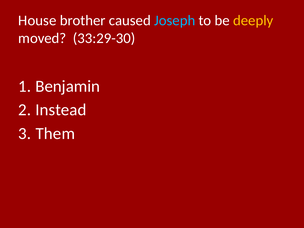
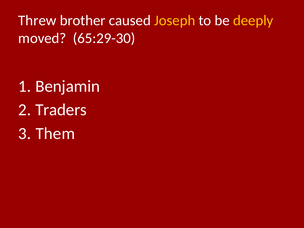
House: House -> Threw (37, 21)
Joseph colour: light blue -> yellow (175, 21)
33:29-30: 33:29-30 -> 65:29-30 (104, 38)
Instead: Instead -> Traders (61, 110)
